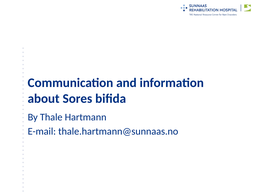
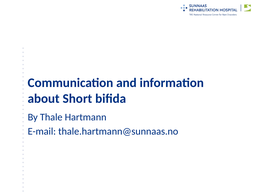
Sores: Sores -> Short (77, 98)
